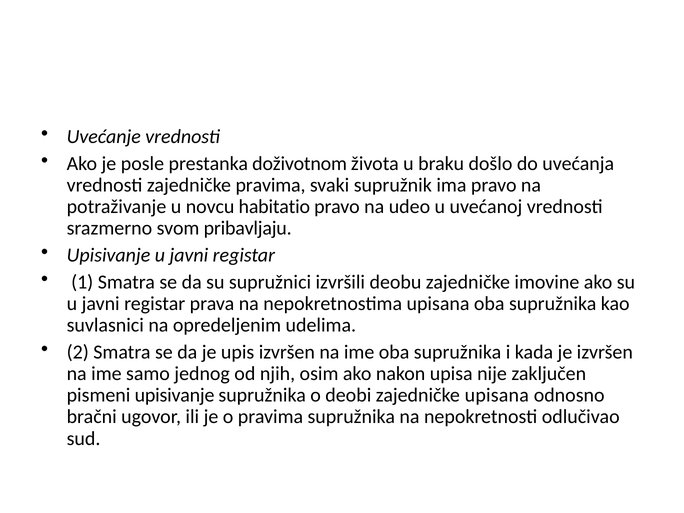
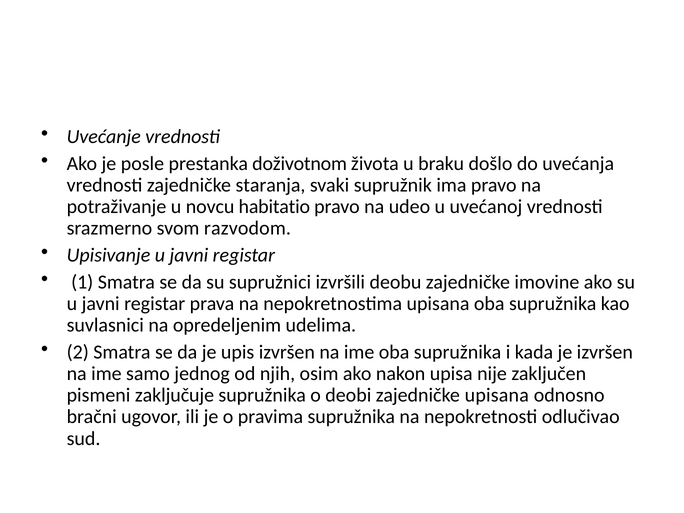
zajedničke pravima: pravima -> staranja (270, 185)
pribavljaju: pribavljaju -> razvodom (247, 228)
pismeni upisivanje: upisivanje -> zaključuje (175, 395)
